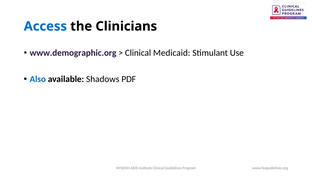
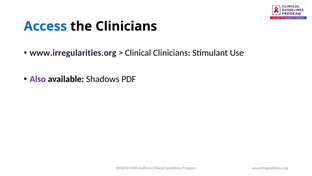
www.demographic.org: www.demographic.org -> www.irregularities.org (73, 53)
Clinical Medicaid: Medicaid -> Clinicians (172, 53)
Also colour: blue -> purple (38, 79)
